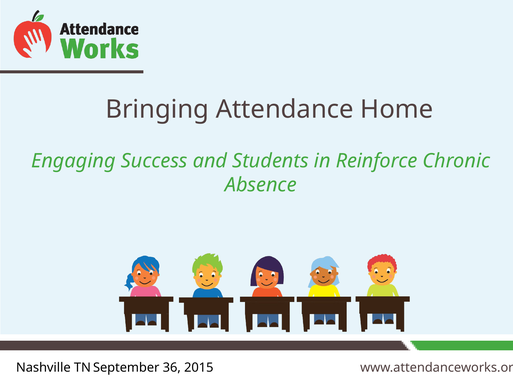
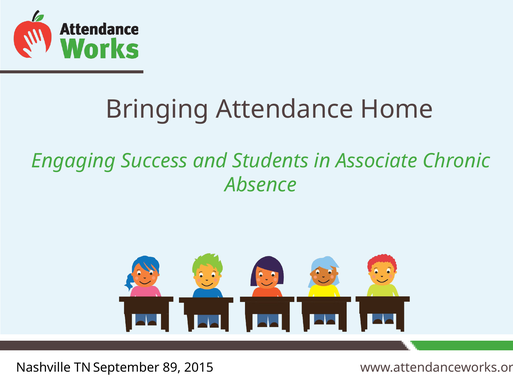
Reinforce: Reinforce -> Associate (377, 161)
36: 36 -> 89 (172, 368)
